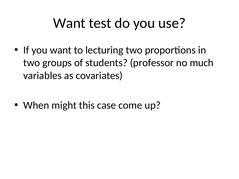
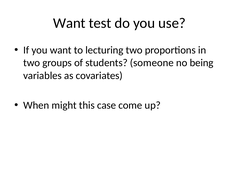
professor: professor -> someone (152, 63)
much: much -> being (202, 63)
